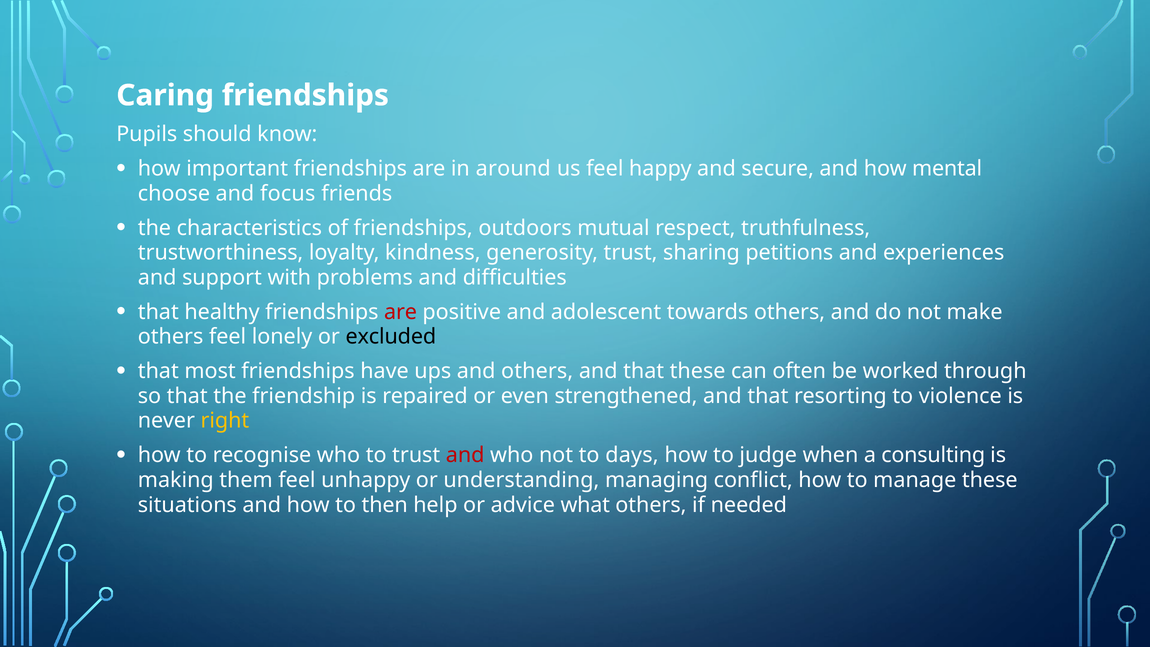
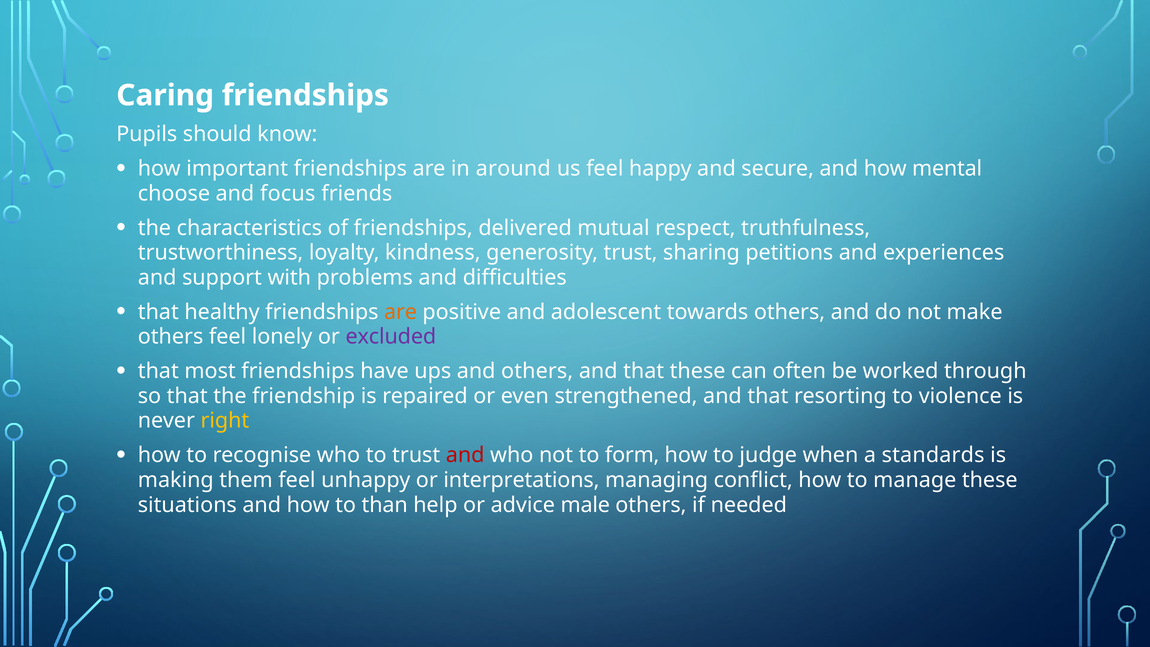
outdoors: outdoors -> delivered (525, 228)
are colour: red -> orange (401, 312)
excluded colour: black -> purple (391, 337)
days: days -> form (632, 455)
consulting: consulting -> standards (933, 455)
understanding: understanding -> interpretations (521, 480)
then: then -> than (385, 505)
what: what -> male (585, 505)
